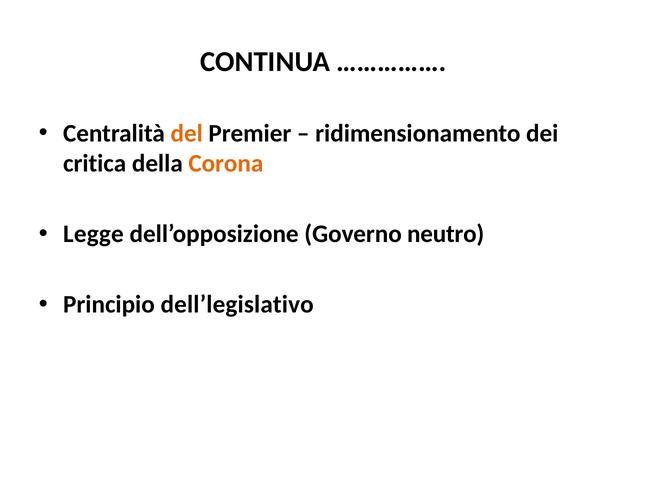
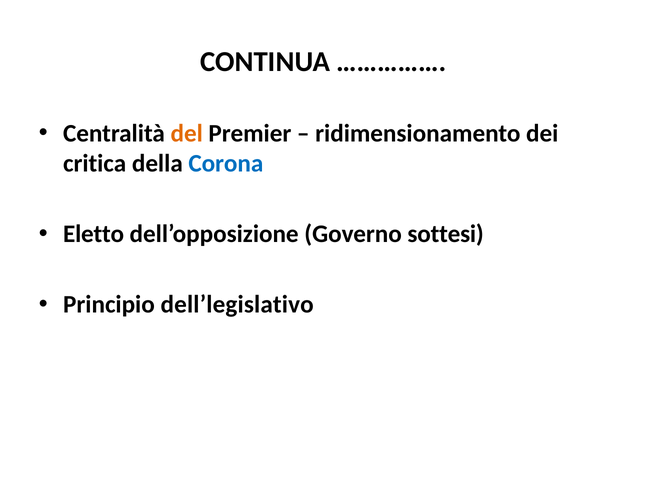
Corona colour: orange -> blue (226, 163)
Legge: Legge -> Eletto (94, 234)
neutro: neutro -> sottesi (446, 234)
